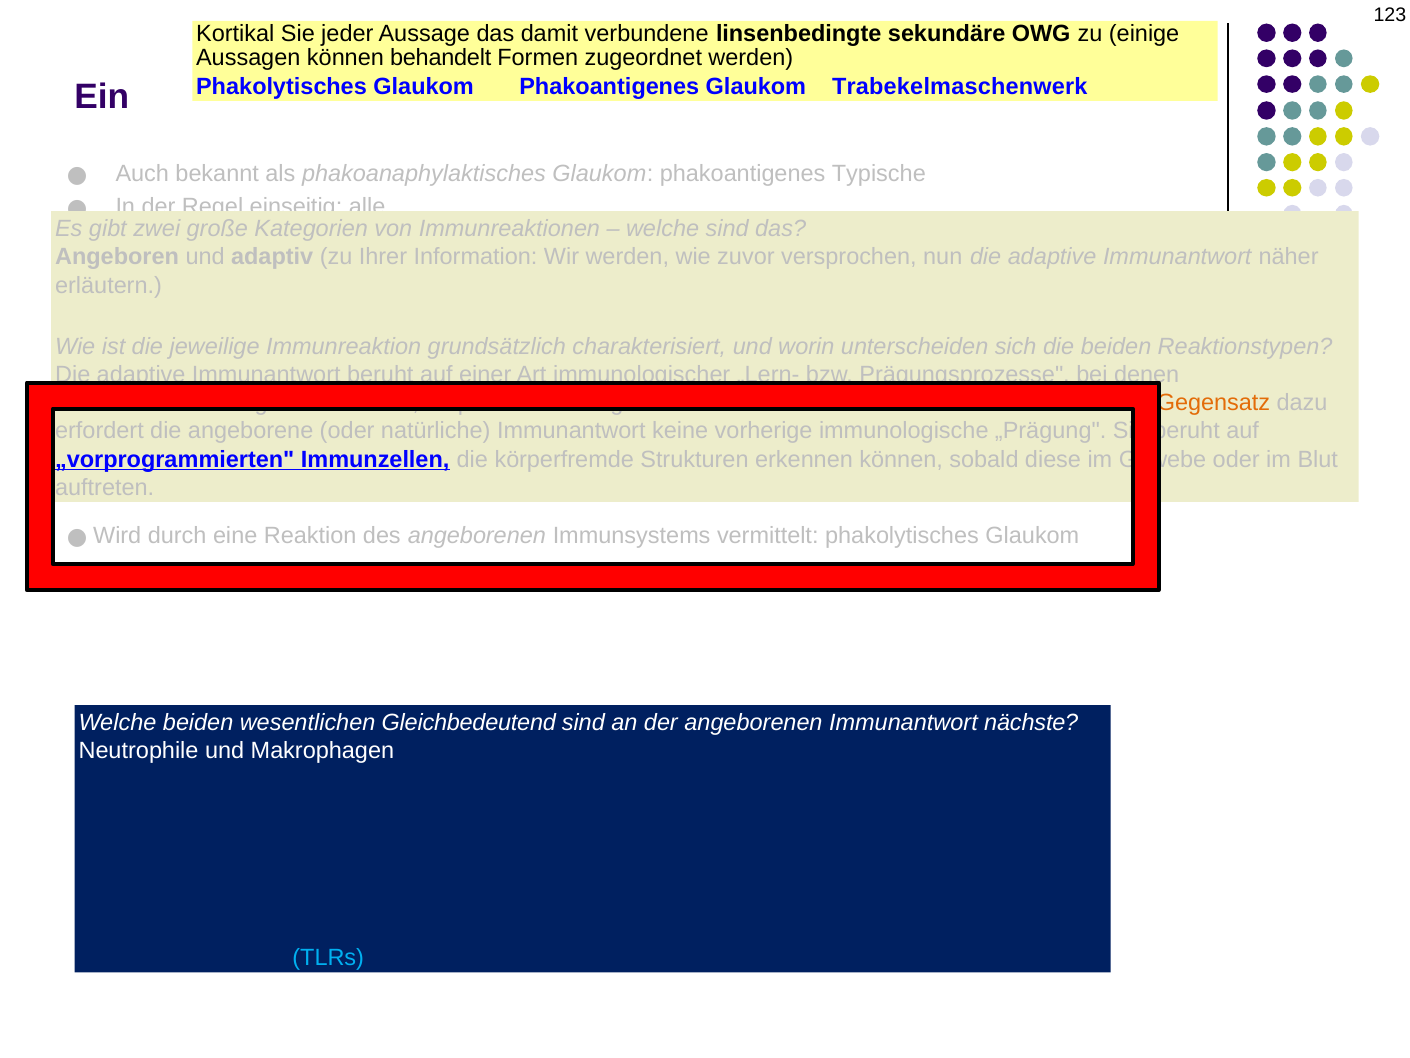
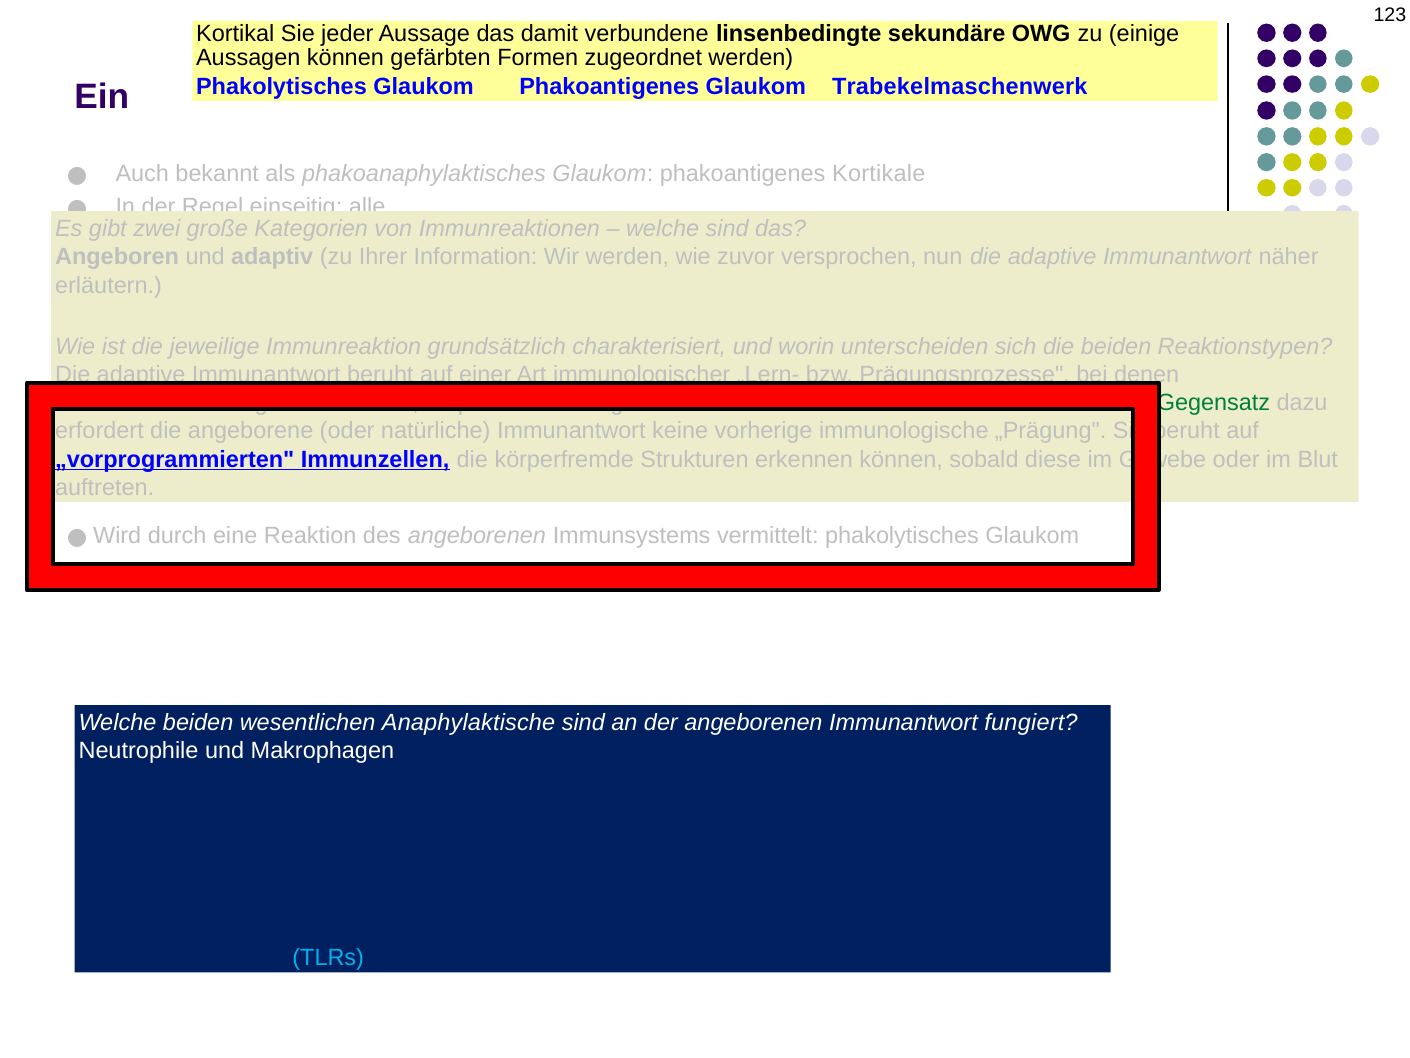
behandelt: behandelt -> gefärbten (441, 58)
Typische: Typische -> Kortikale (879, 173)
Gegensatz colour: orange -> green (1213, 403)
Gleichbedeutend: Gleichbedeutend -> Anaphylaktische (469, 723)
nächste: nächste -> fungiert (1031, 723)
